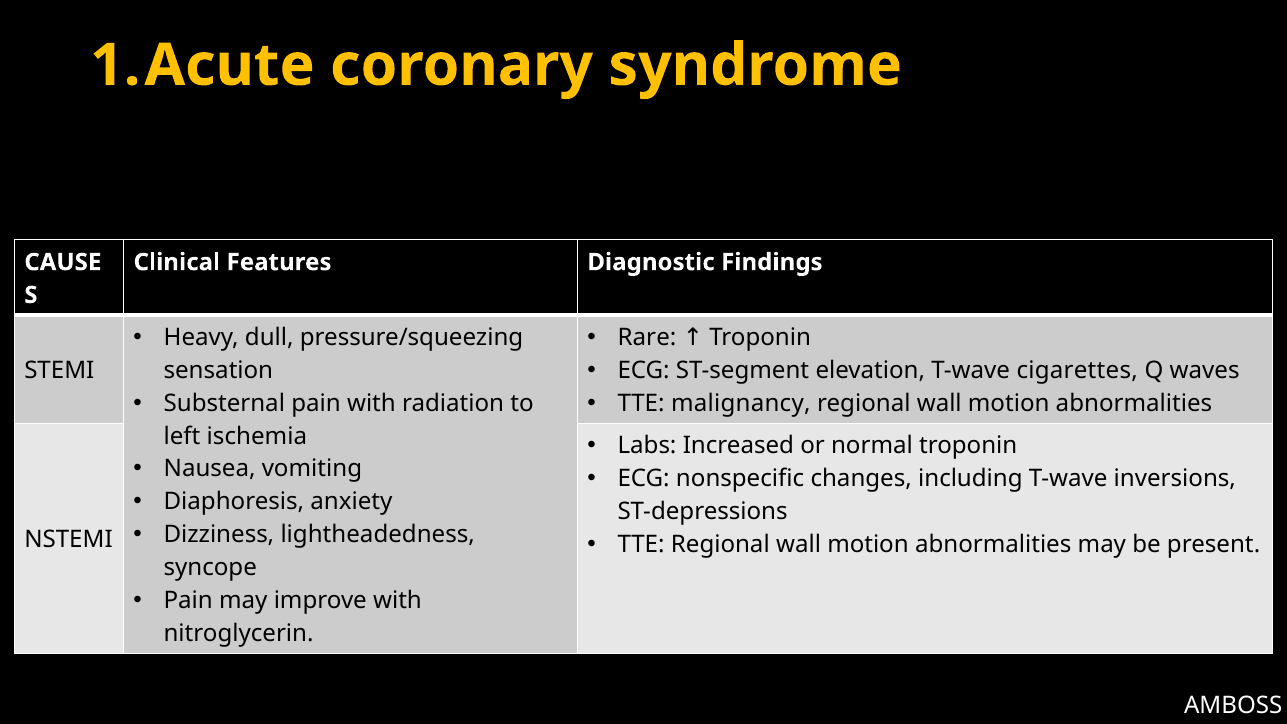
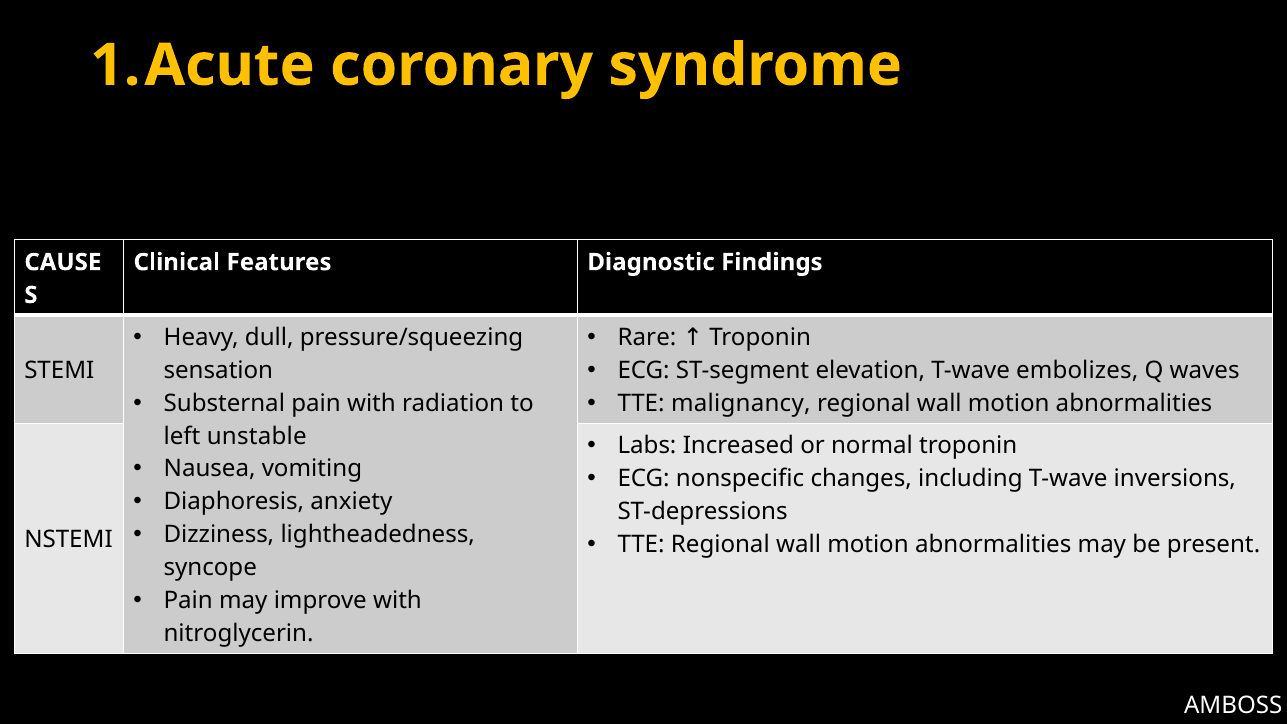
cigarettes: cigarettes -> embolizes (1077, 370)
ischemia: ischemia -> unstable (257, 436)
